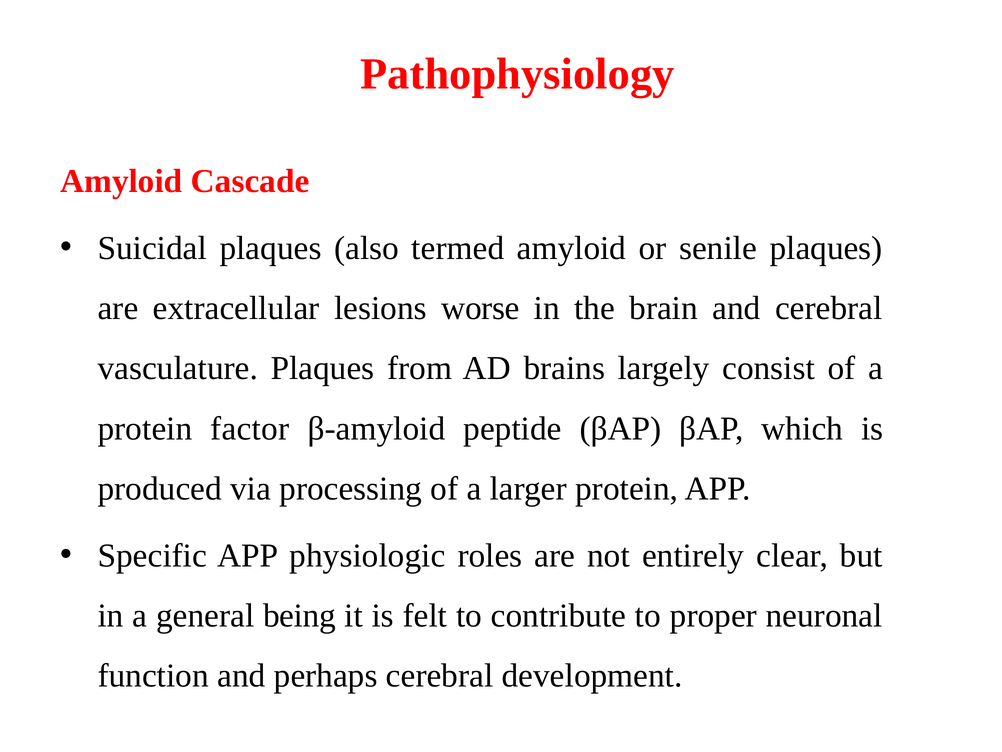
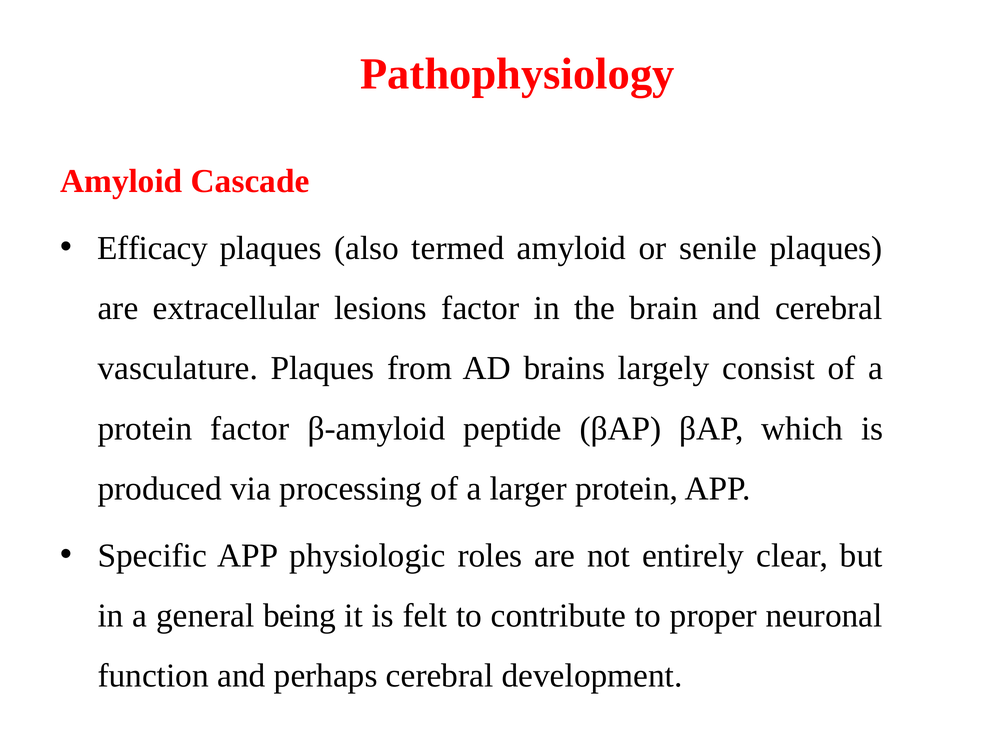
Suicidal: Suicidal -> Efficacy (152, 248)
lesions worse: worse -> factor (480, 308)
